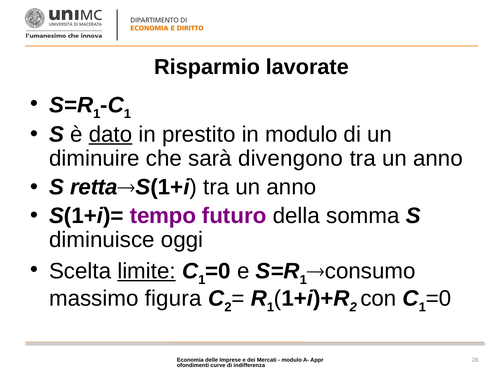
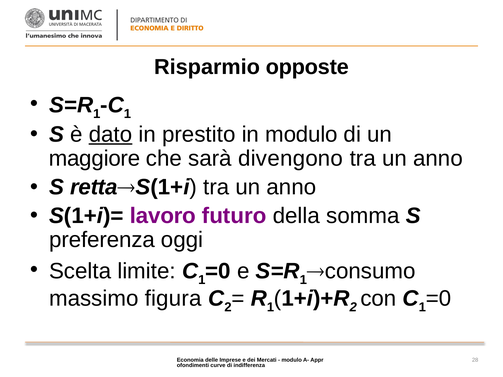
lavorate: lavorate -> opposte (307, 67)
diminuire: diminuire -> maggiore (94, 159)
tempo: tempo -> lavoro (163, 216)
diminuisce: diminuisce -> preferenza (102, 240)
limite underline: present -> none (147, 271)
